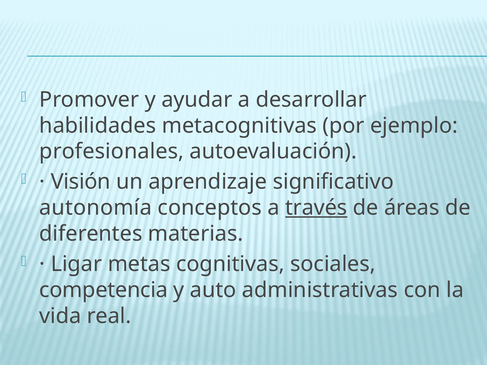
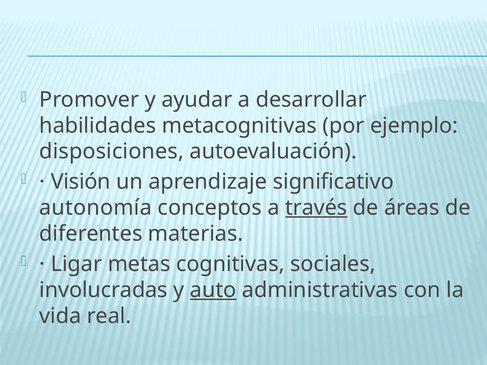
profesionales: profesionales -> disposiciones (112, 152)
competencia: competencia -> involucradas (103, 290)
auto underline: none -> present (213, 290)
